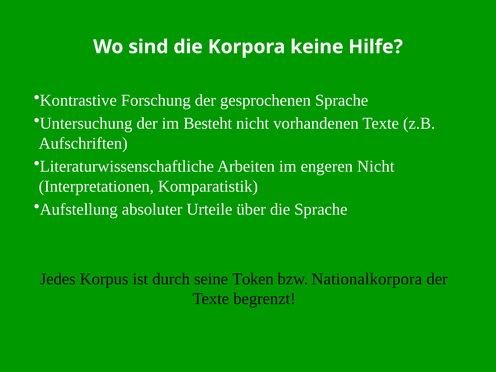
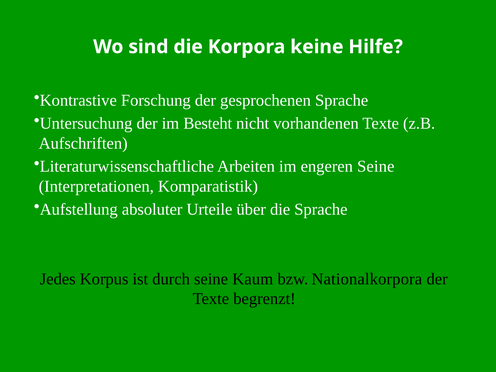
engeren Nicht: Nicht -> Seine (376, 166)
Token: Token -> Kaum (253, 279)
